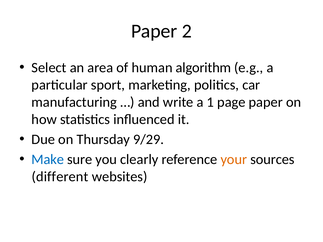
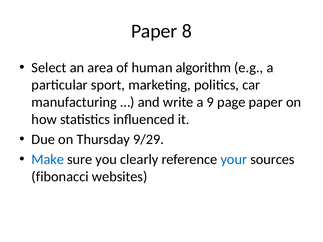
2: 2 -> 8 (187, 31)
1: 1 -> 9 (210, 102)
your colour: orange -> blue (234, 160)
different: different -> fibonacci (60, 177)
